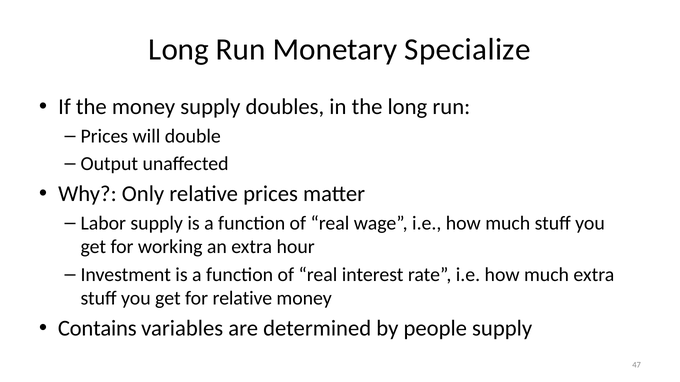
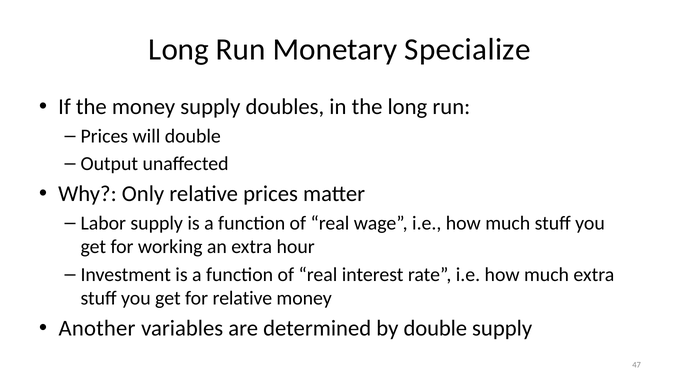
Contains: Contains -> Another (97, 329)
by people: people -> double (435, 329)
